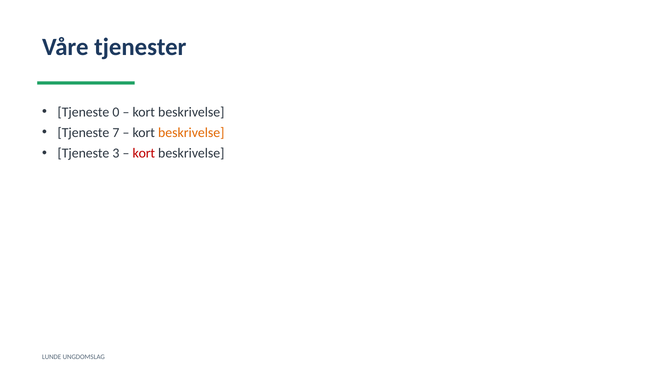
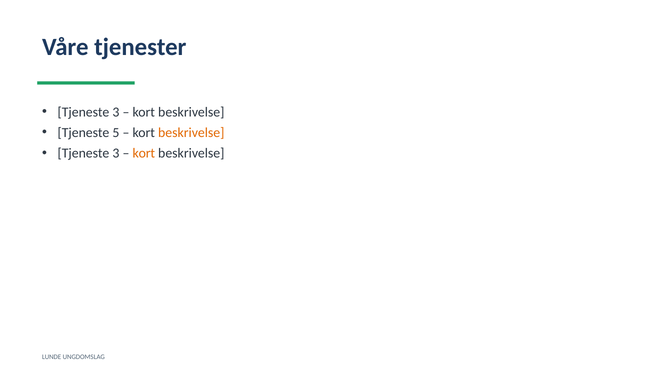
0: 0 -> 3 (116, 112)
7: 7 -> 5 (116, 133)
kort colour: red -> orange (144, 153)
